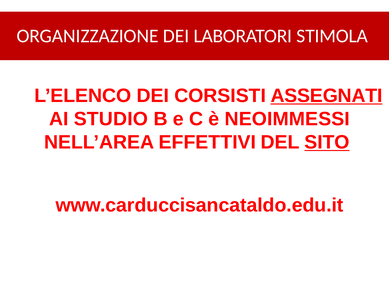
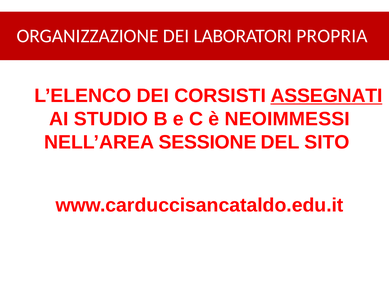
STIMOLA: STIMOLA -> PROPRIA (332, 36)
EFFETTIVI: EFFETTIVI -> SESSIONE (207, 143)
SITO underline: present -> none (327, 143)
